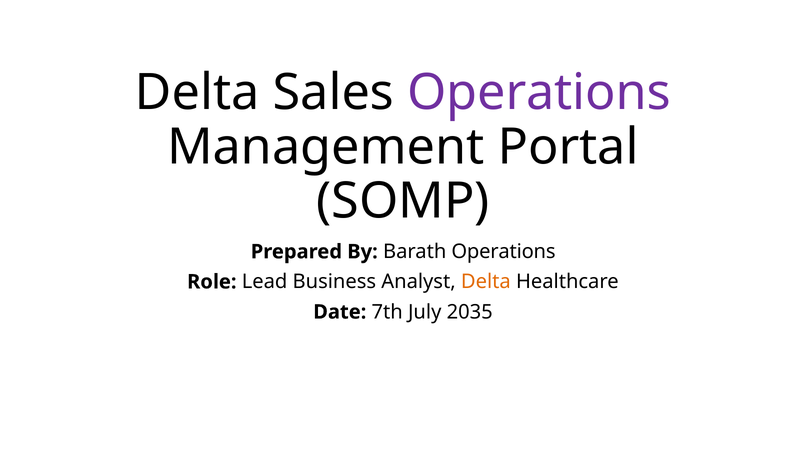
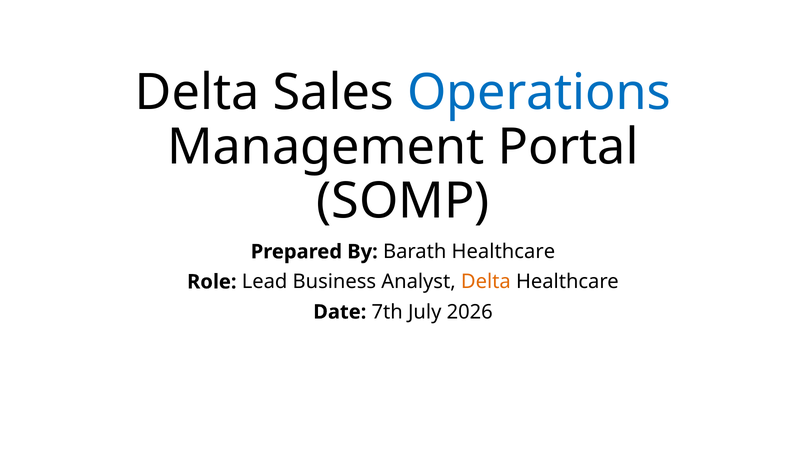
Operations colour: purple -> blue (539, 93)
Barath Operations: Operations -> Healthcare (503, 252)
2035: 2035 -> 2026 (470, 312)
